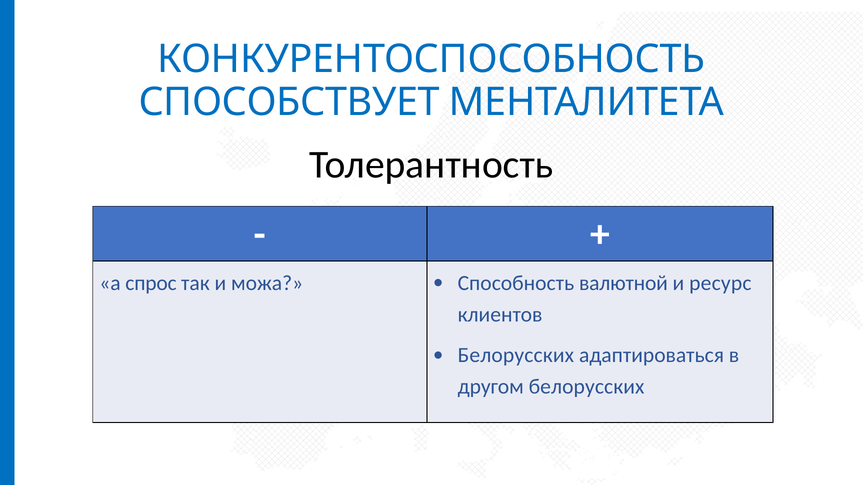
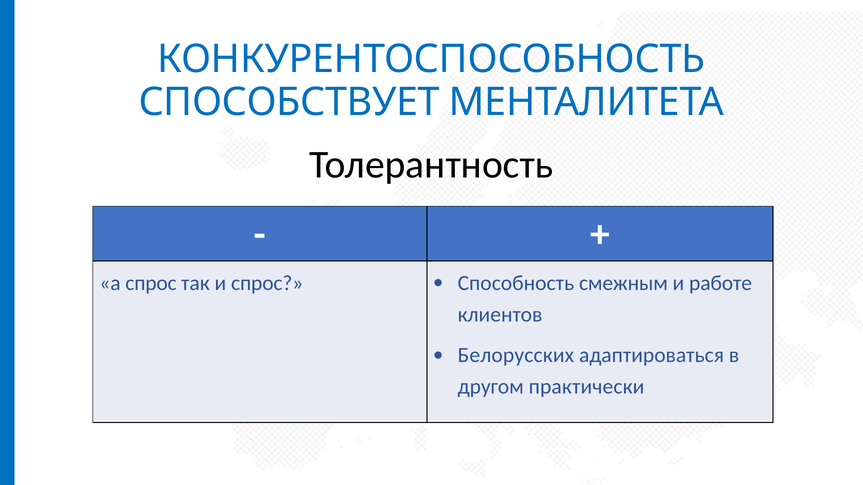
и можа: можа -> спрос (267, 283)
валютной: валютной -> смежным (623, 283)
ресурс: ресурс -> работе (721, 283)
другом белорусских: белорусских -> практически (587, 387)
